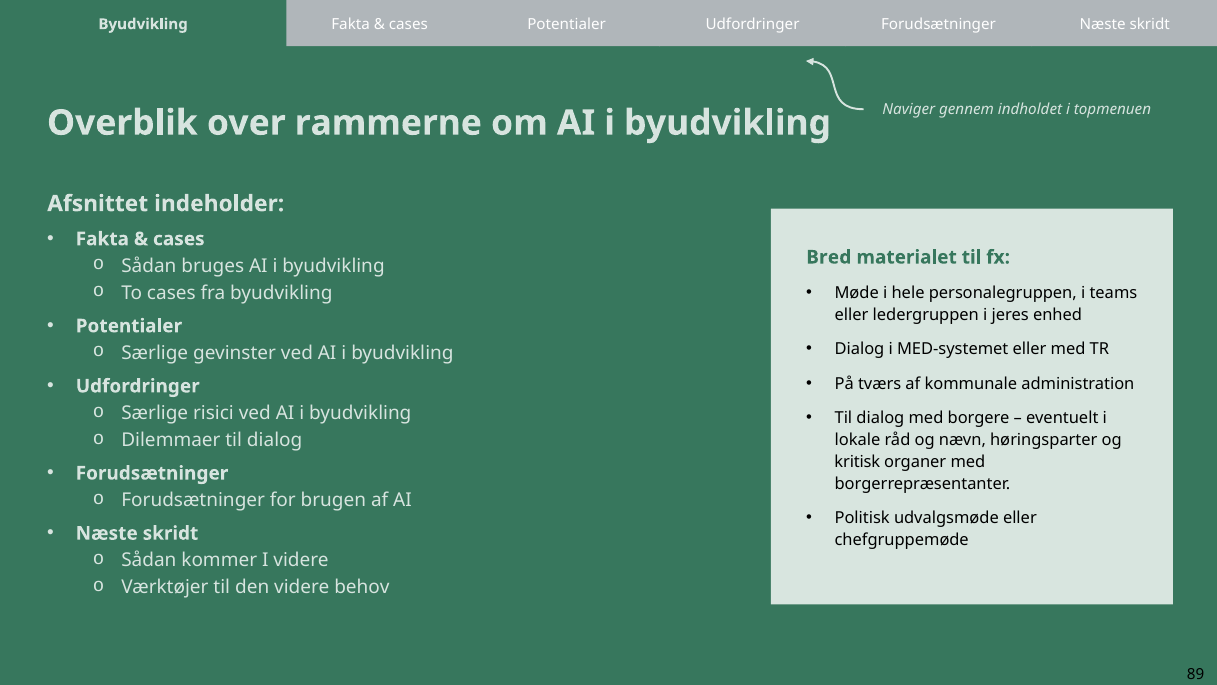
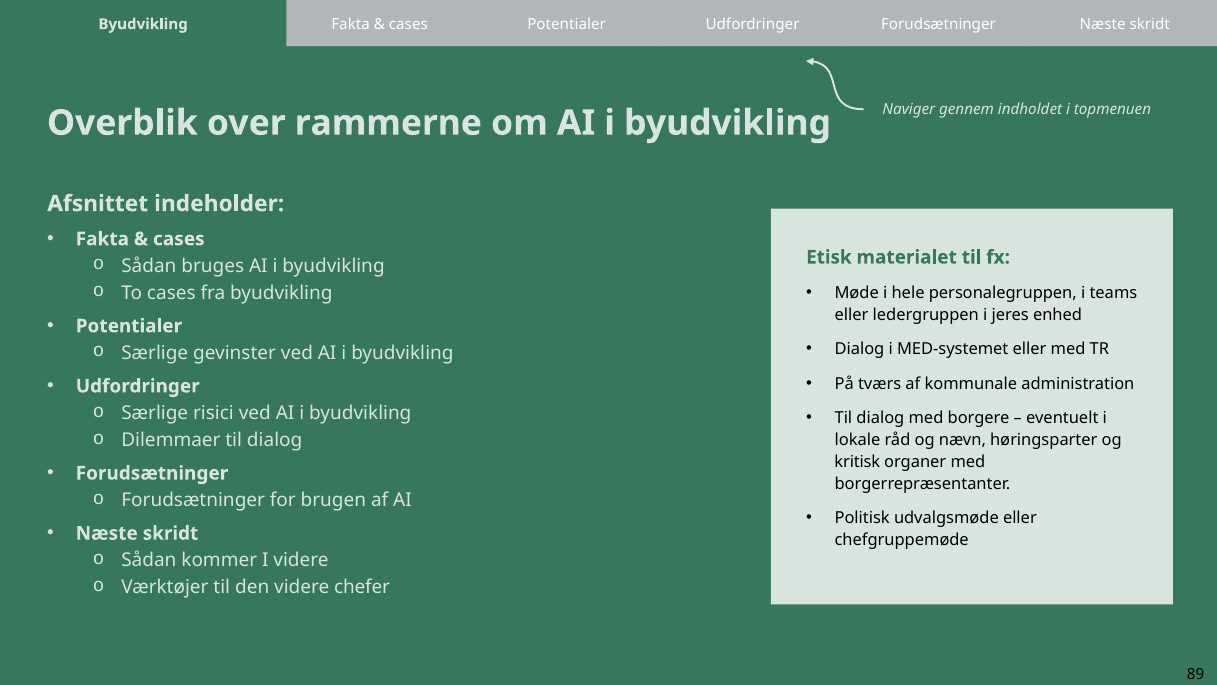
Bred: Bred -> Etisk (829, 257)
behov: behov -> chefer (362, 587)
